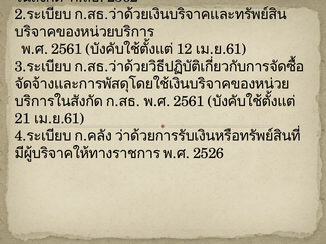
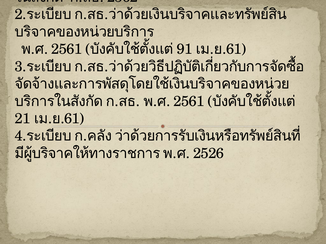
12: 12 -> 91 (185, 49)
